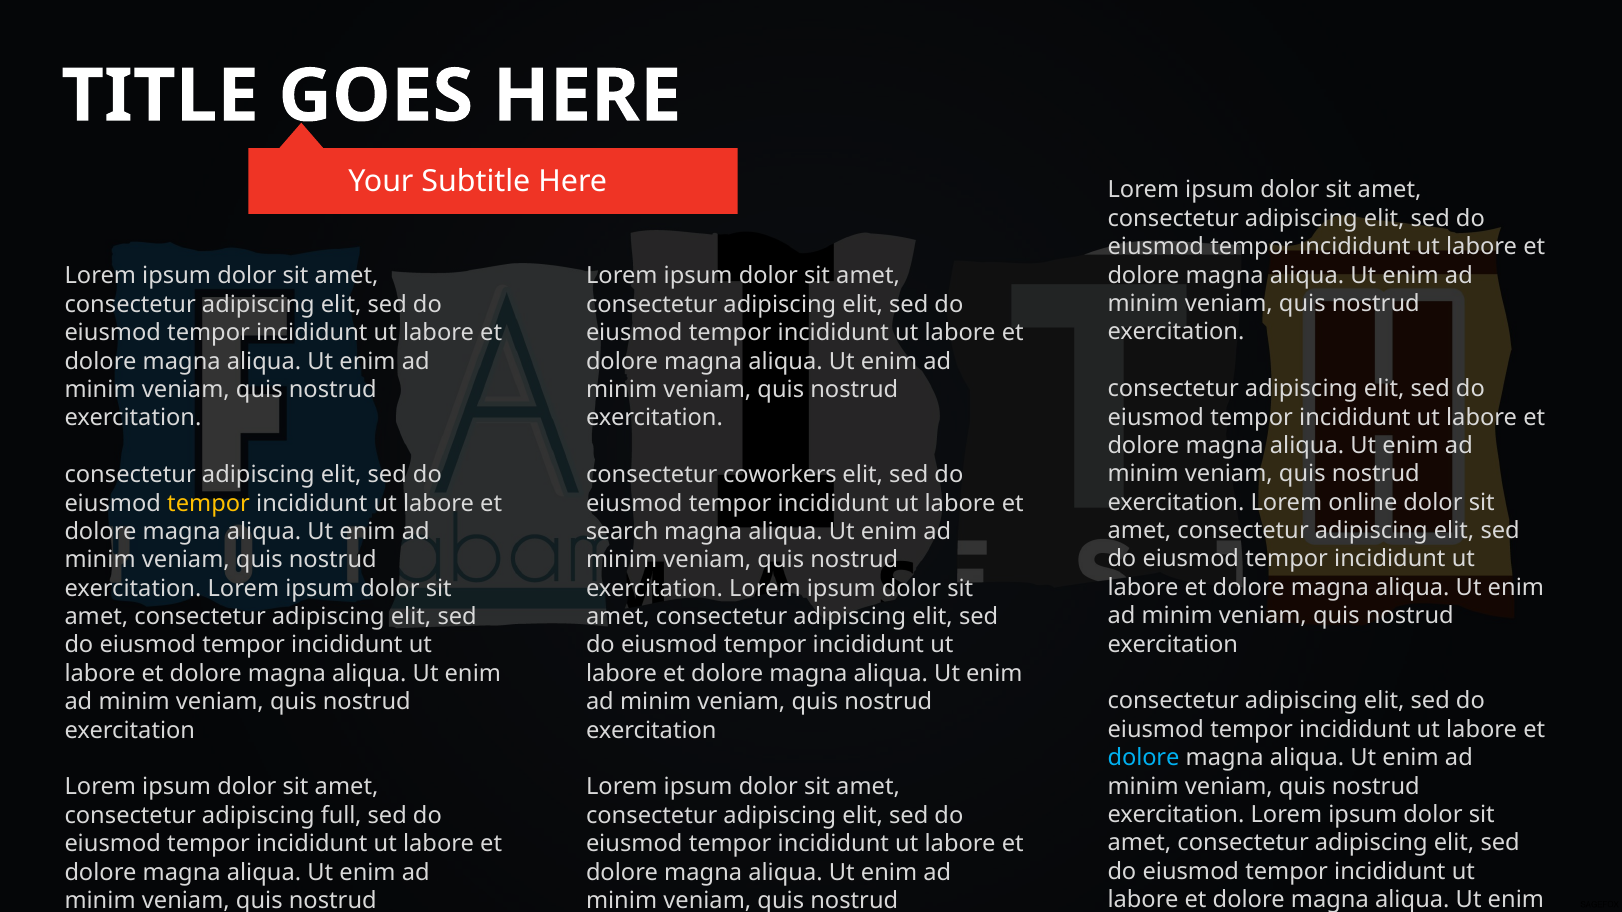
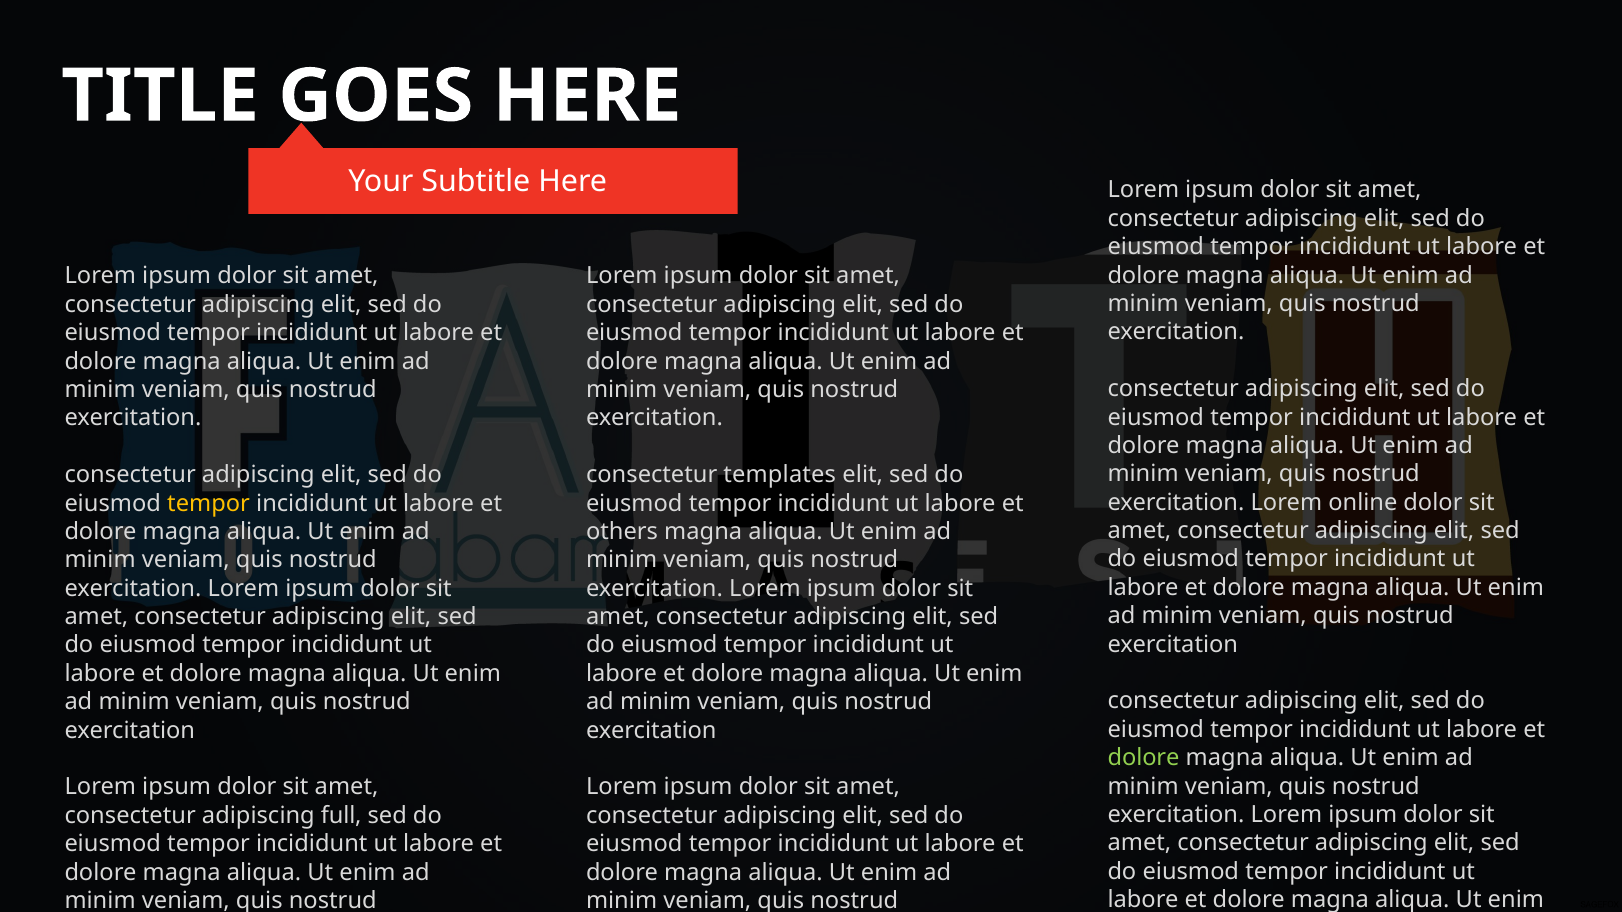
coworkers: coworkers -> templates (780, 475)
search: search -> others (622, 532)
dolore colour: light blue -> light green (1144, 758)
